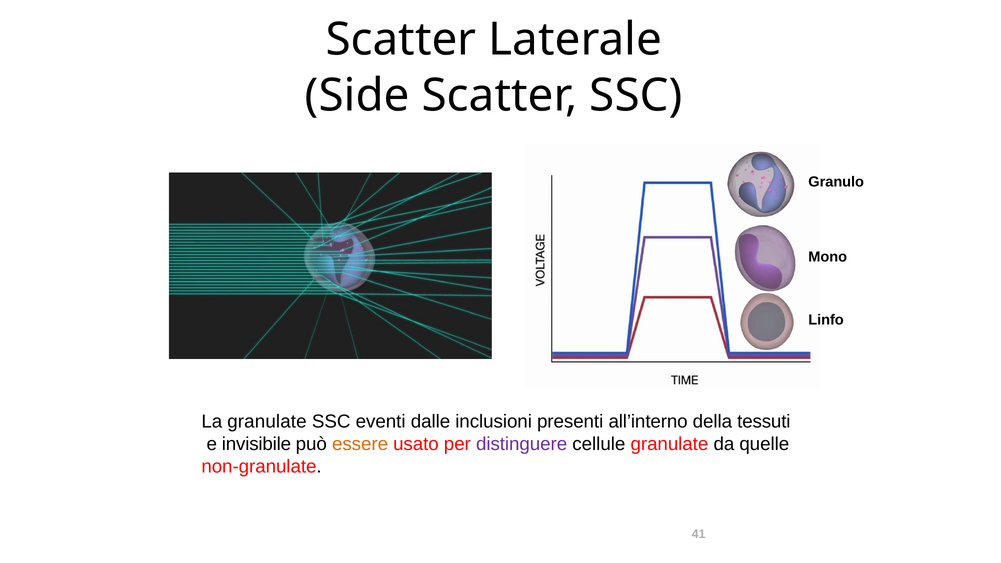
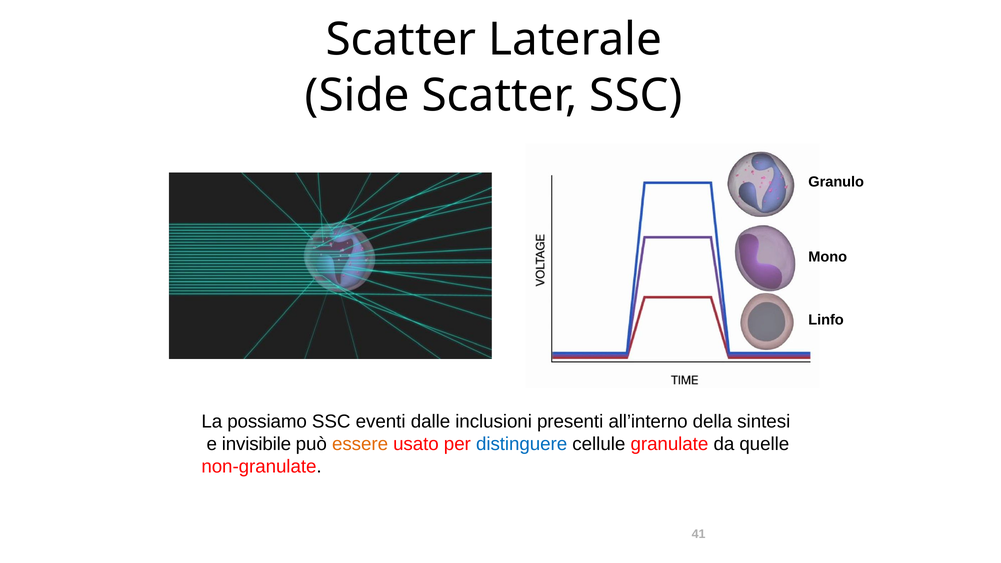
La granulate: granulate -> possiamo (267, 422)
tessuti: tessuti -> sintesi (764, 422)
distinguere colour: purple -> blue (522, 444)
